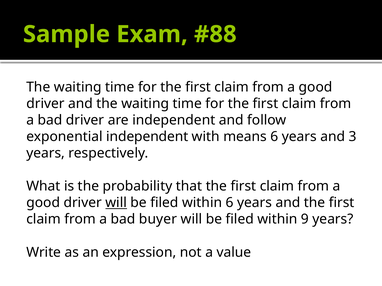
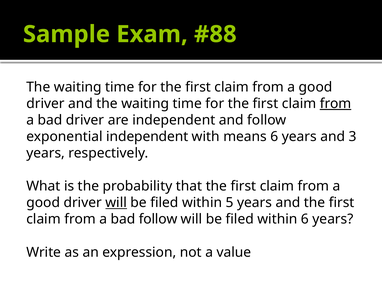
from underline: none -> present (336, 104)
within 6: 6 -> 5 (230, 203)
bad buyer: buyer -> follow (158, 220)
within 9: 9 -> 6 (305, 220)
